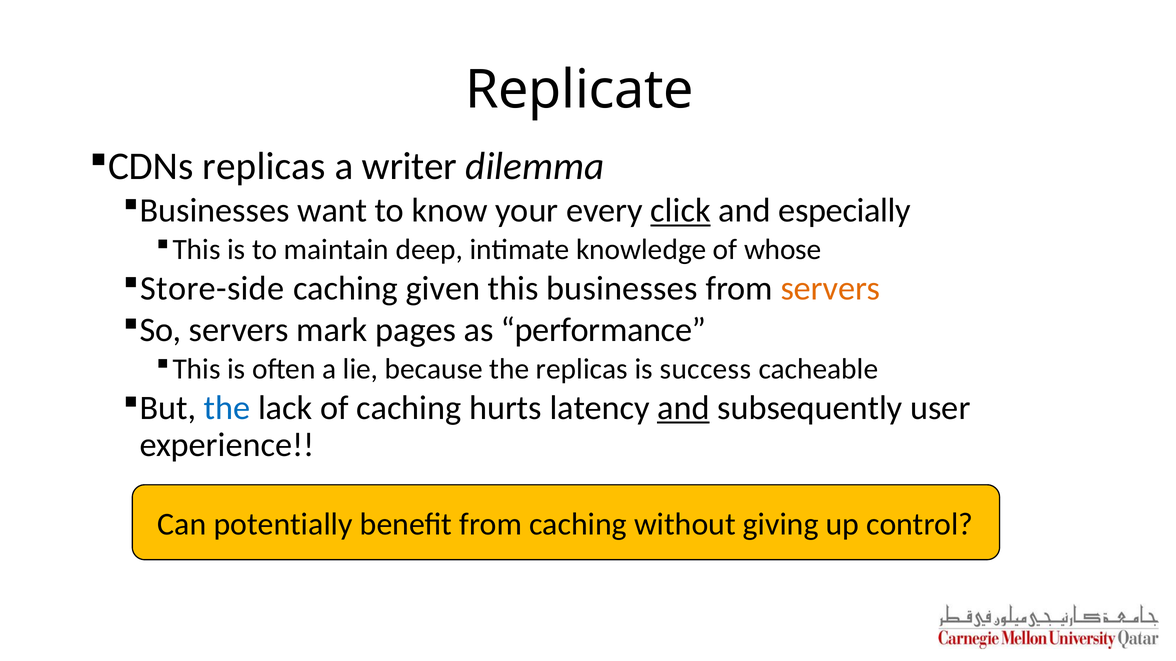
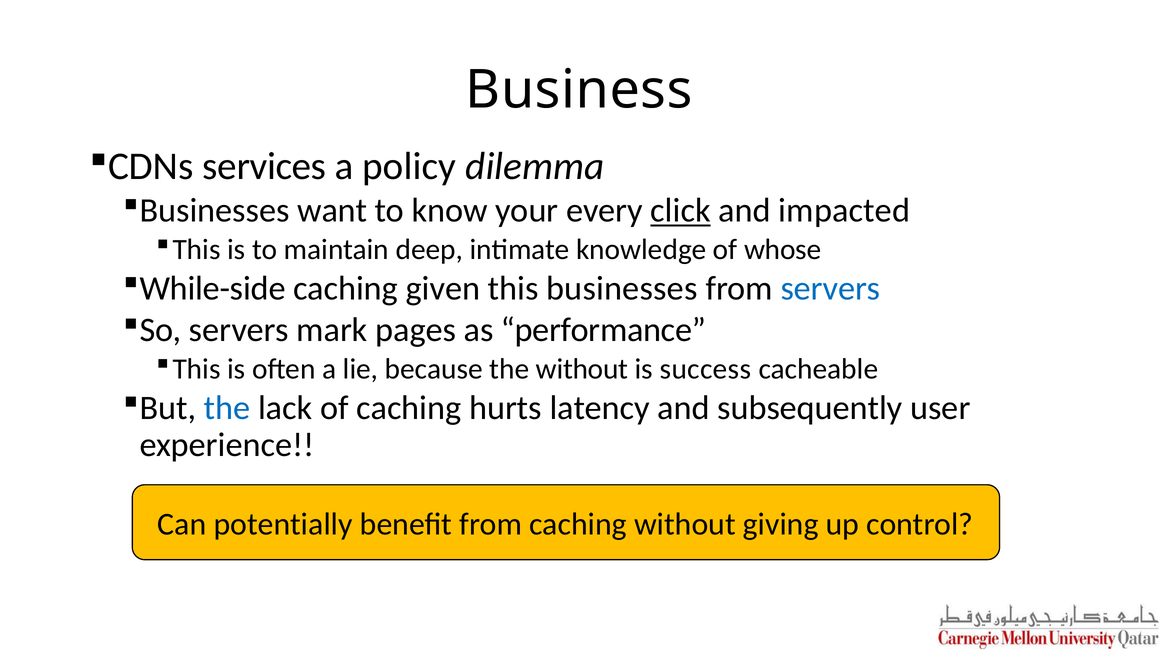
Replicate: Replicate -> Business (579, 90)
CDNs replicas: replicas -> services (264, 166)
writer: writer -> policy (409, 166)
especially: especially -> impacted (844, 211)
Store-side: Store-side -> While-side (213, 289)
servers colour: orange -> blue (830, 289)
the replicas: replicas -> without (582, 369)
and underline: present -> none (683, 408)
